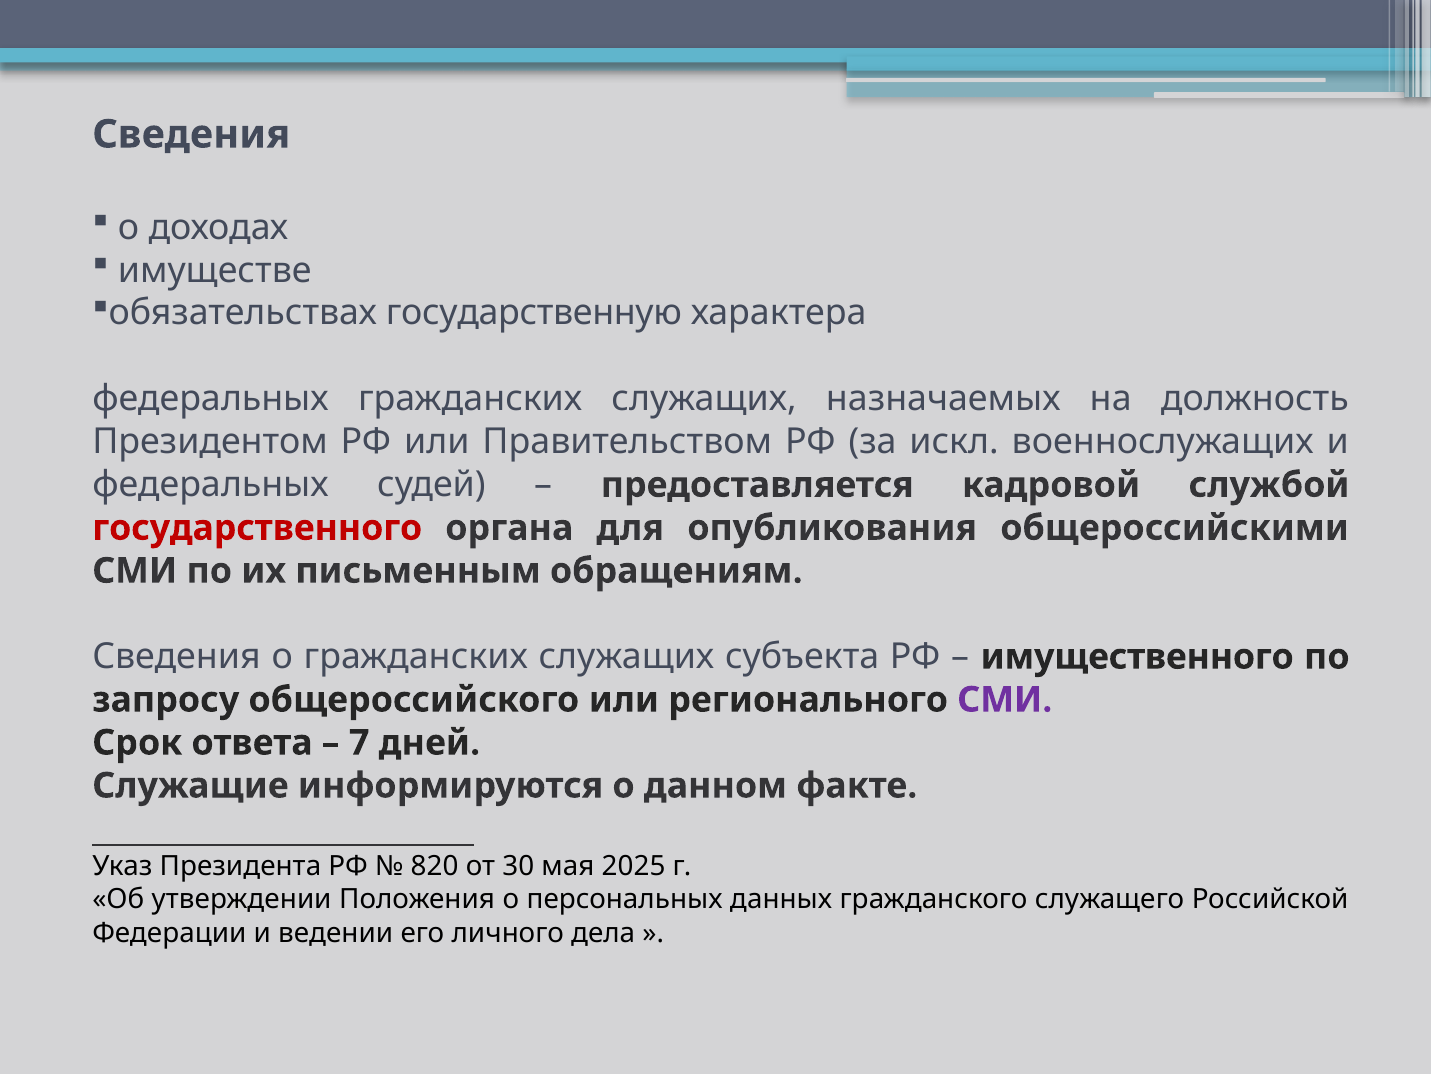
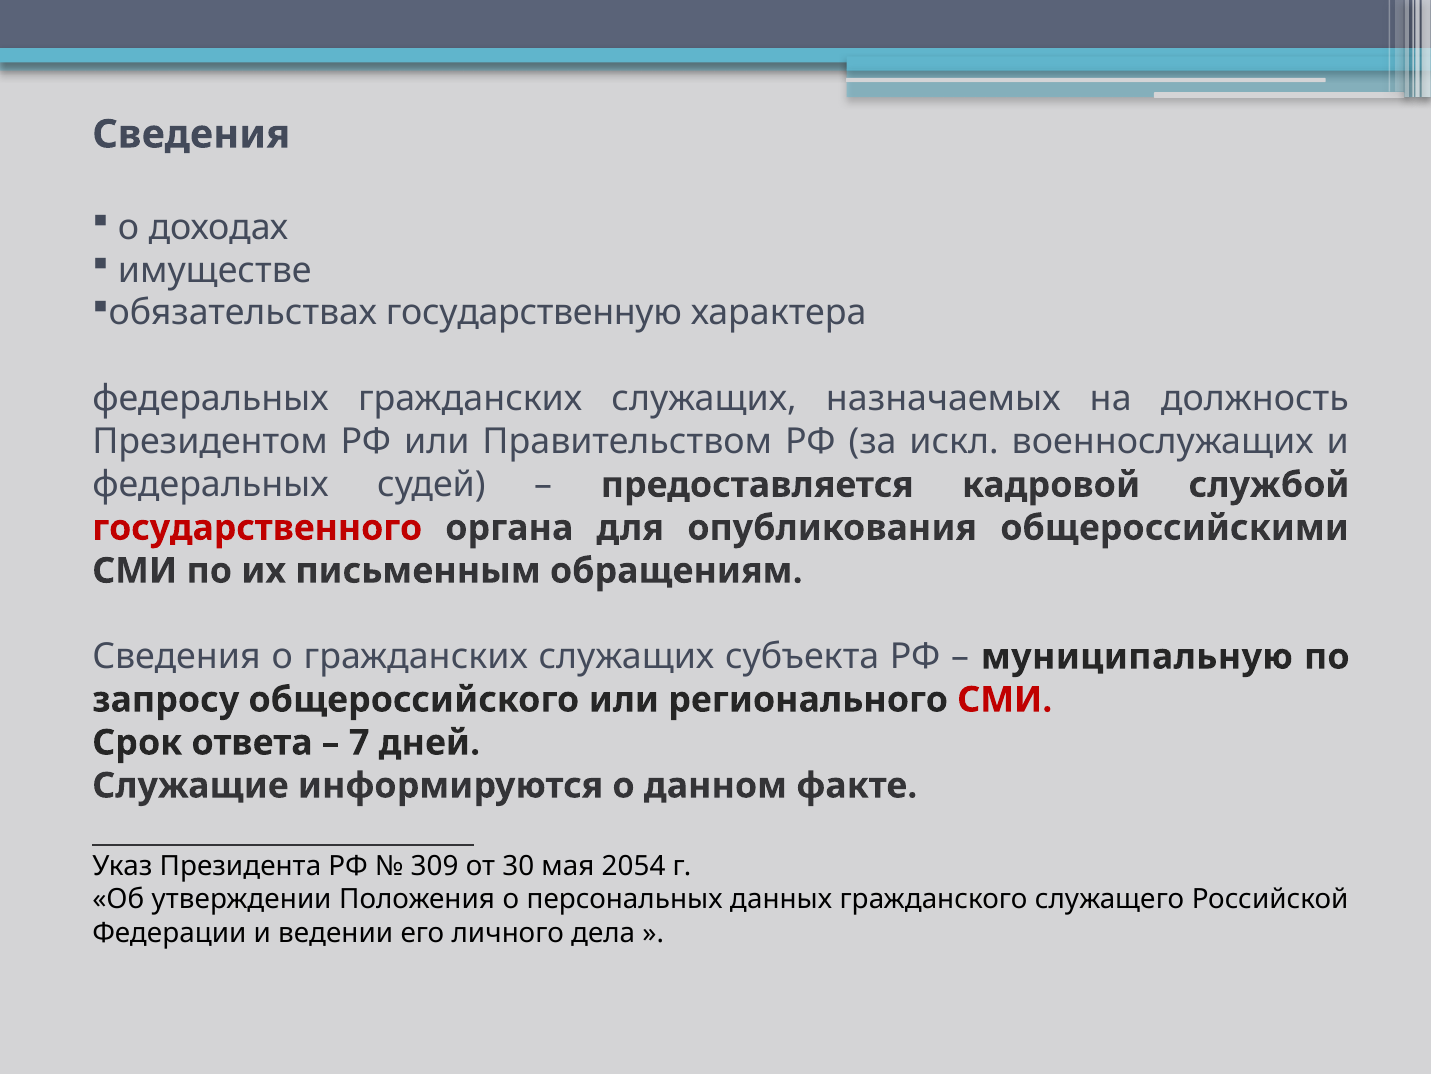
имущественного: имущественного -> муниципальную (1137, 656)
СМИ colour: purple -> red (1005, 699)
820: 820 -> 309 (435, 866)
2025: 2025 -> 2054 (634, 866)
